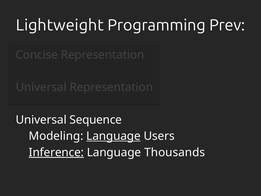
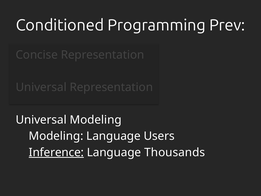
Lightweight: Lightweight -> Conditioned (60, 25)
Universal Sequence: Sequence -> Modeling (96, 120)
Language underline: present -> none (113, 136)
